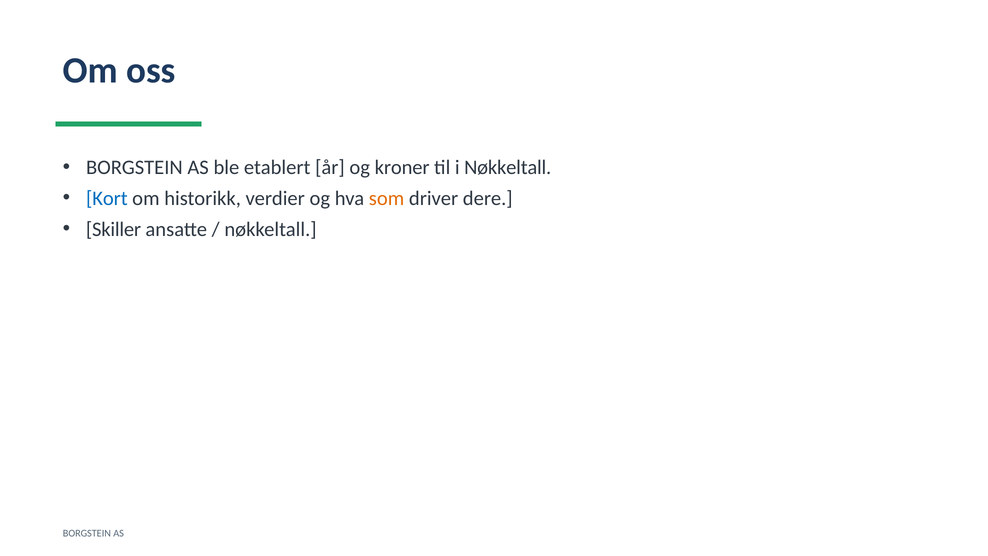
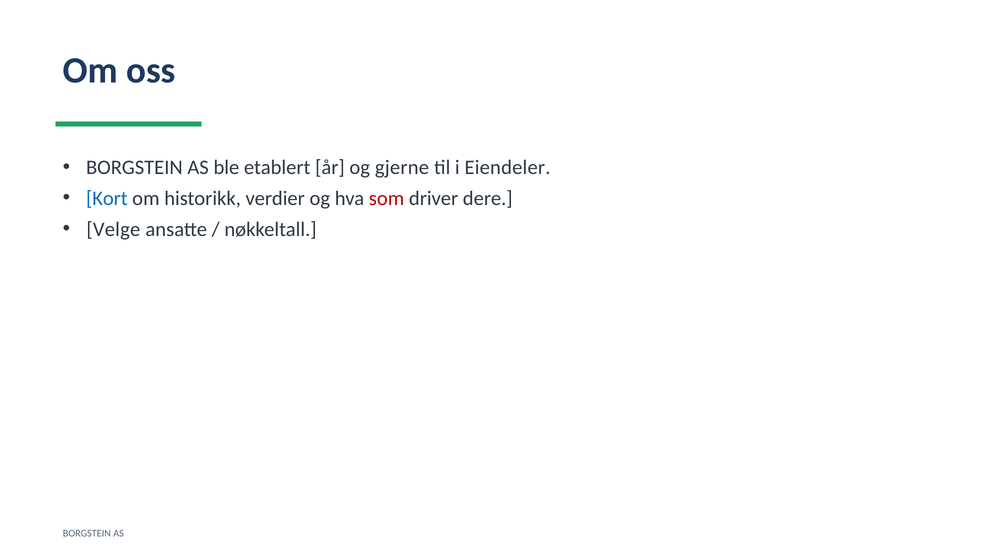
kroner: kroner -> gjerne (402, 167)
i Nøkkeltall: Nøkkeltall -> Eiendeler (508, 167)
som colour: orange -> red (387, 198)
Skiller: Skiller -> Velge (113, 229)
